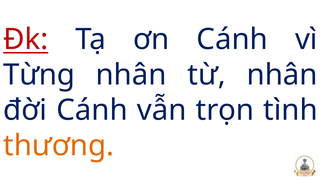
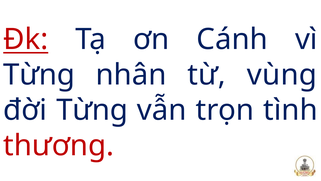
từ nhân: nhân -> vùng (282, 75)
đời Cánh: Cánh -> Từng (92, 110)
thương colour: orange -> red (59, 145)
